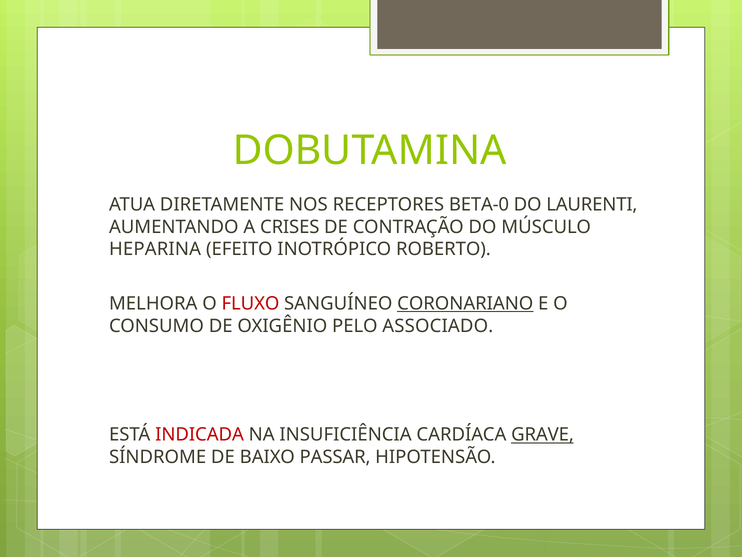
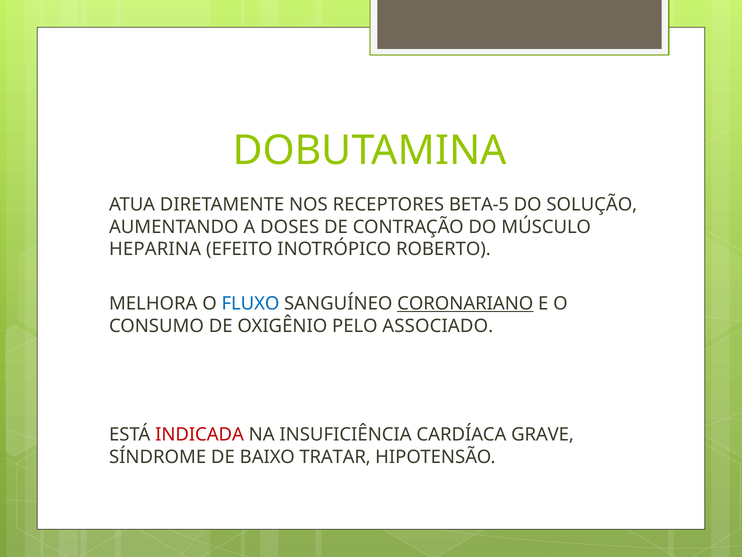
BETA-0: BETA-0 -> BETA-5 (479, 205)
LAURENTI: LAURENTI -> SOLUÇÃO (592, 205)
CRISES: CRISES -> DOSES (290, 227)
FLUXO colour: red -> blue (250, 303)
GRAVE underline: present -> none (543, 434)
PASSAR: PASSAR -> TRATAR (335, 457)
